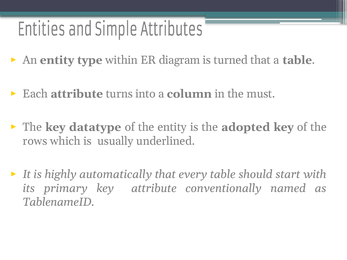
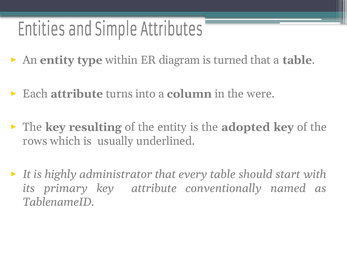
must: must -> were (261, 94)
datatype: datatype -> resulting (95, 127)
automatically: automatically -> administrator (116, 174)
